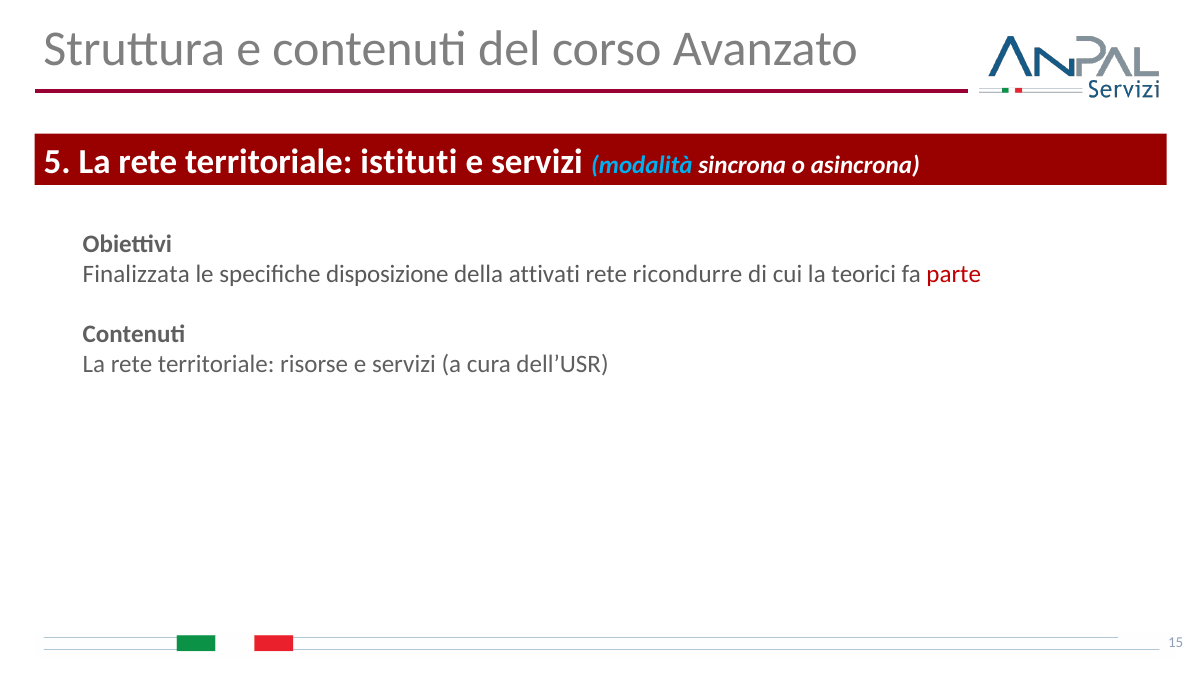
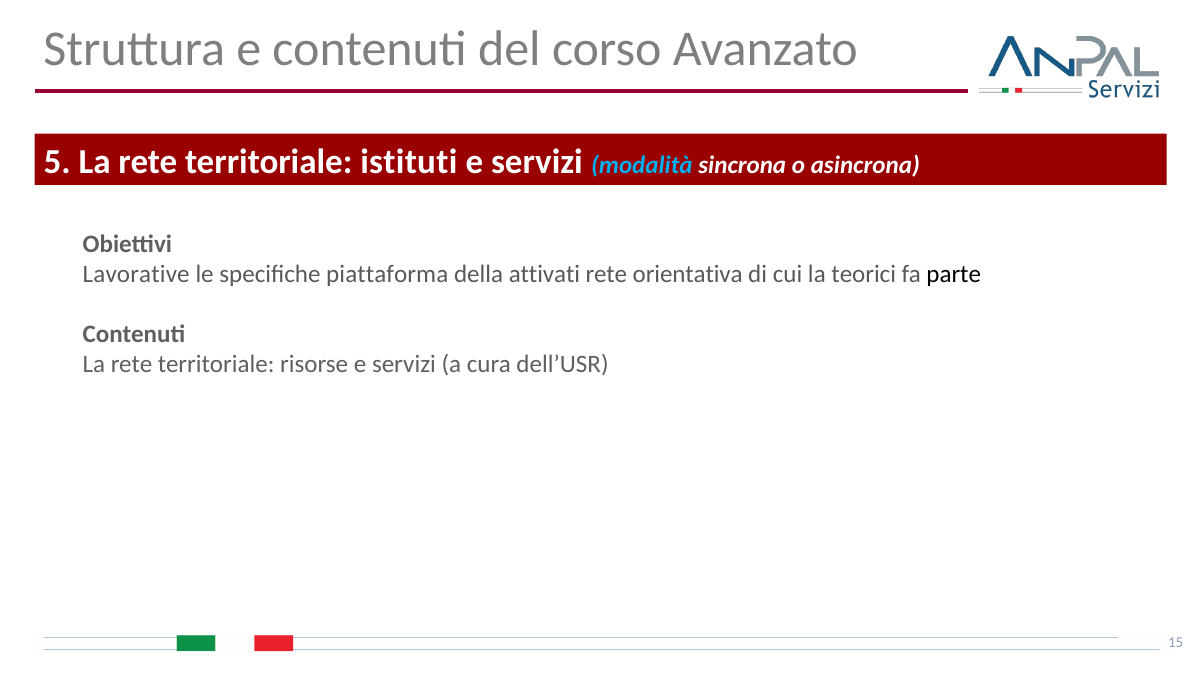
Finalizzata: Finalizzata -> Lavorative (136, 274)
disposizione: disposizione -> piattaforma (387, 274)
ricondurre: ricondurre -> orientativa (688, 274)
parte colour: red -> black (954, 274)
